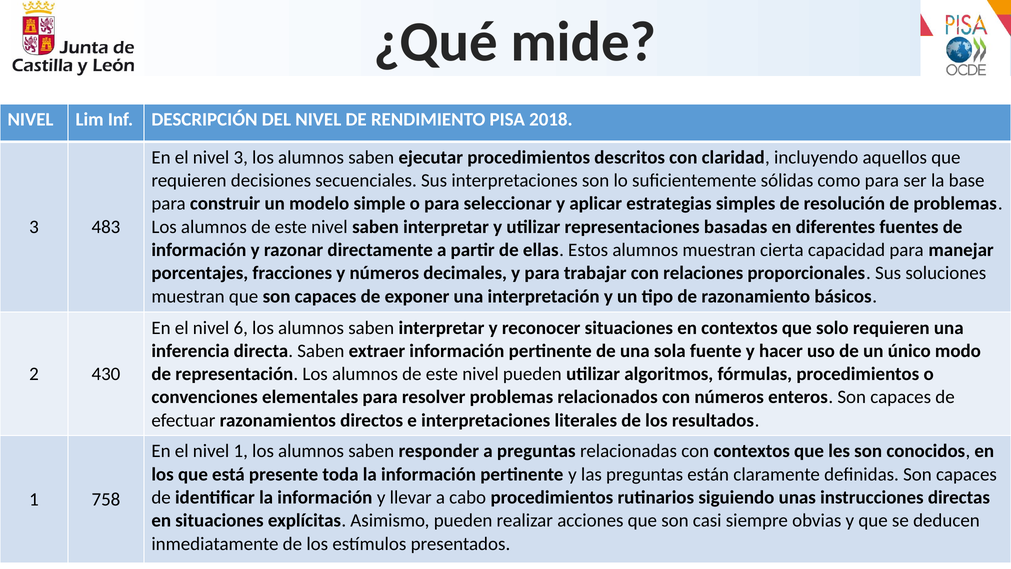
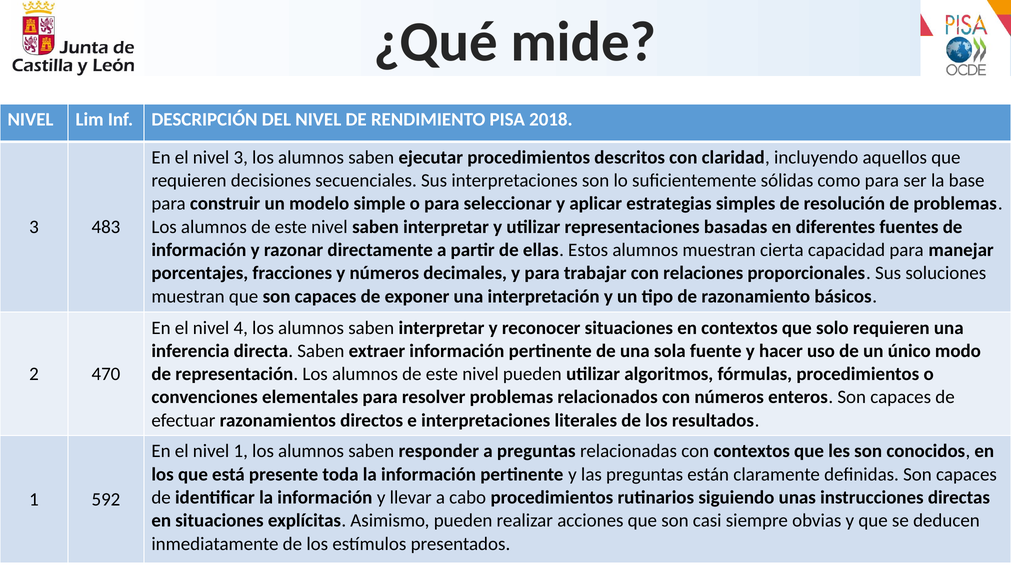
6: 6 -> 4 (241, 328)
430: 430 -> 470 (106, 374)
758: 758 -> 592 (106, 499)
